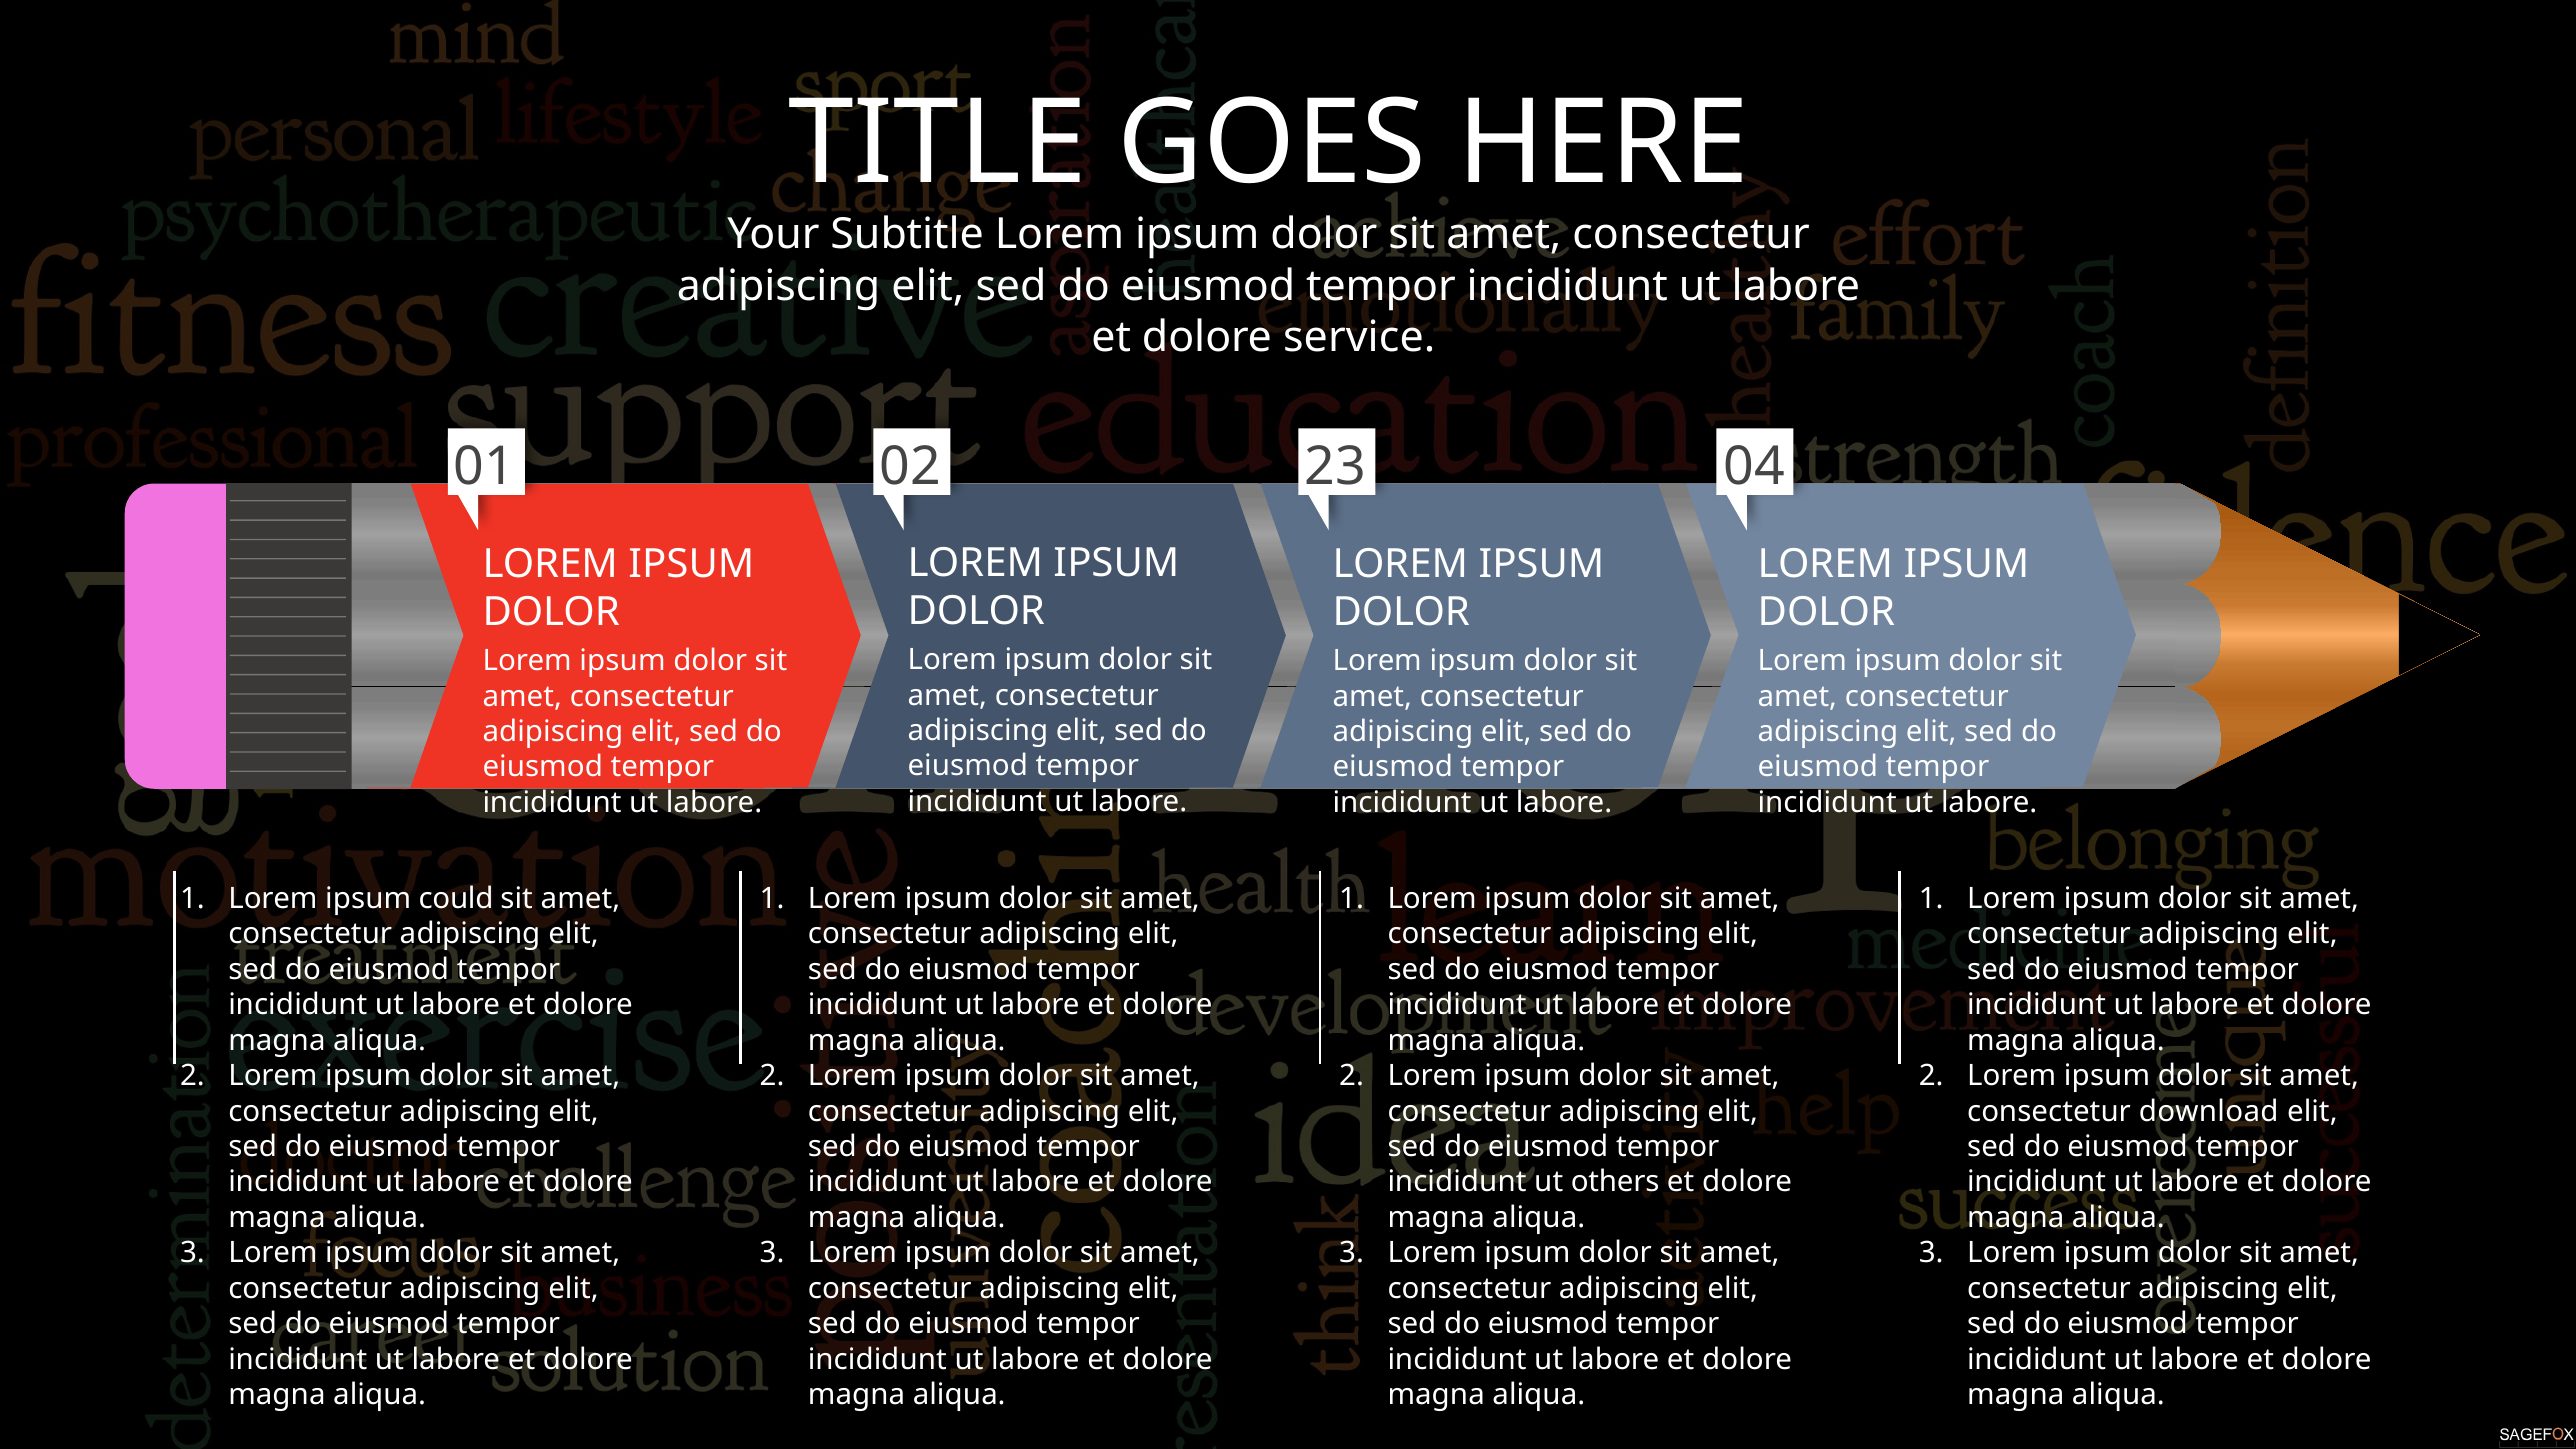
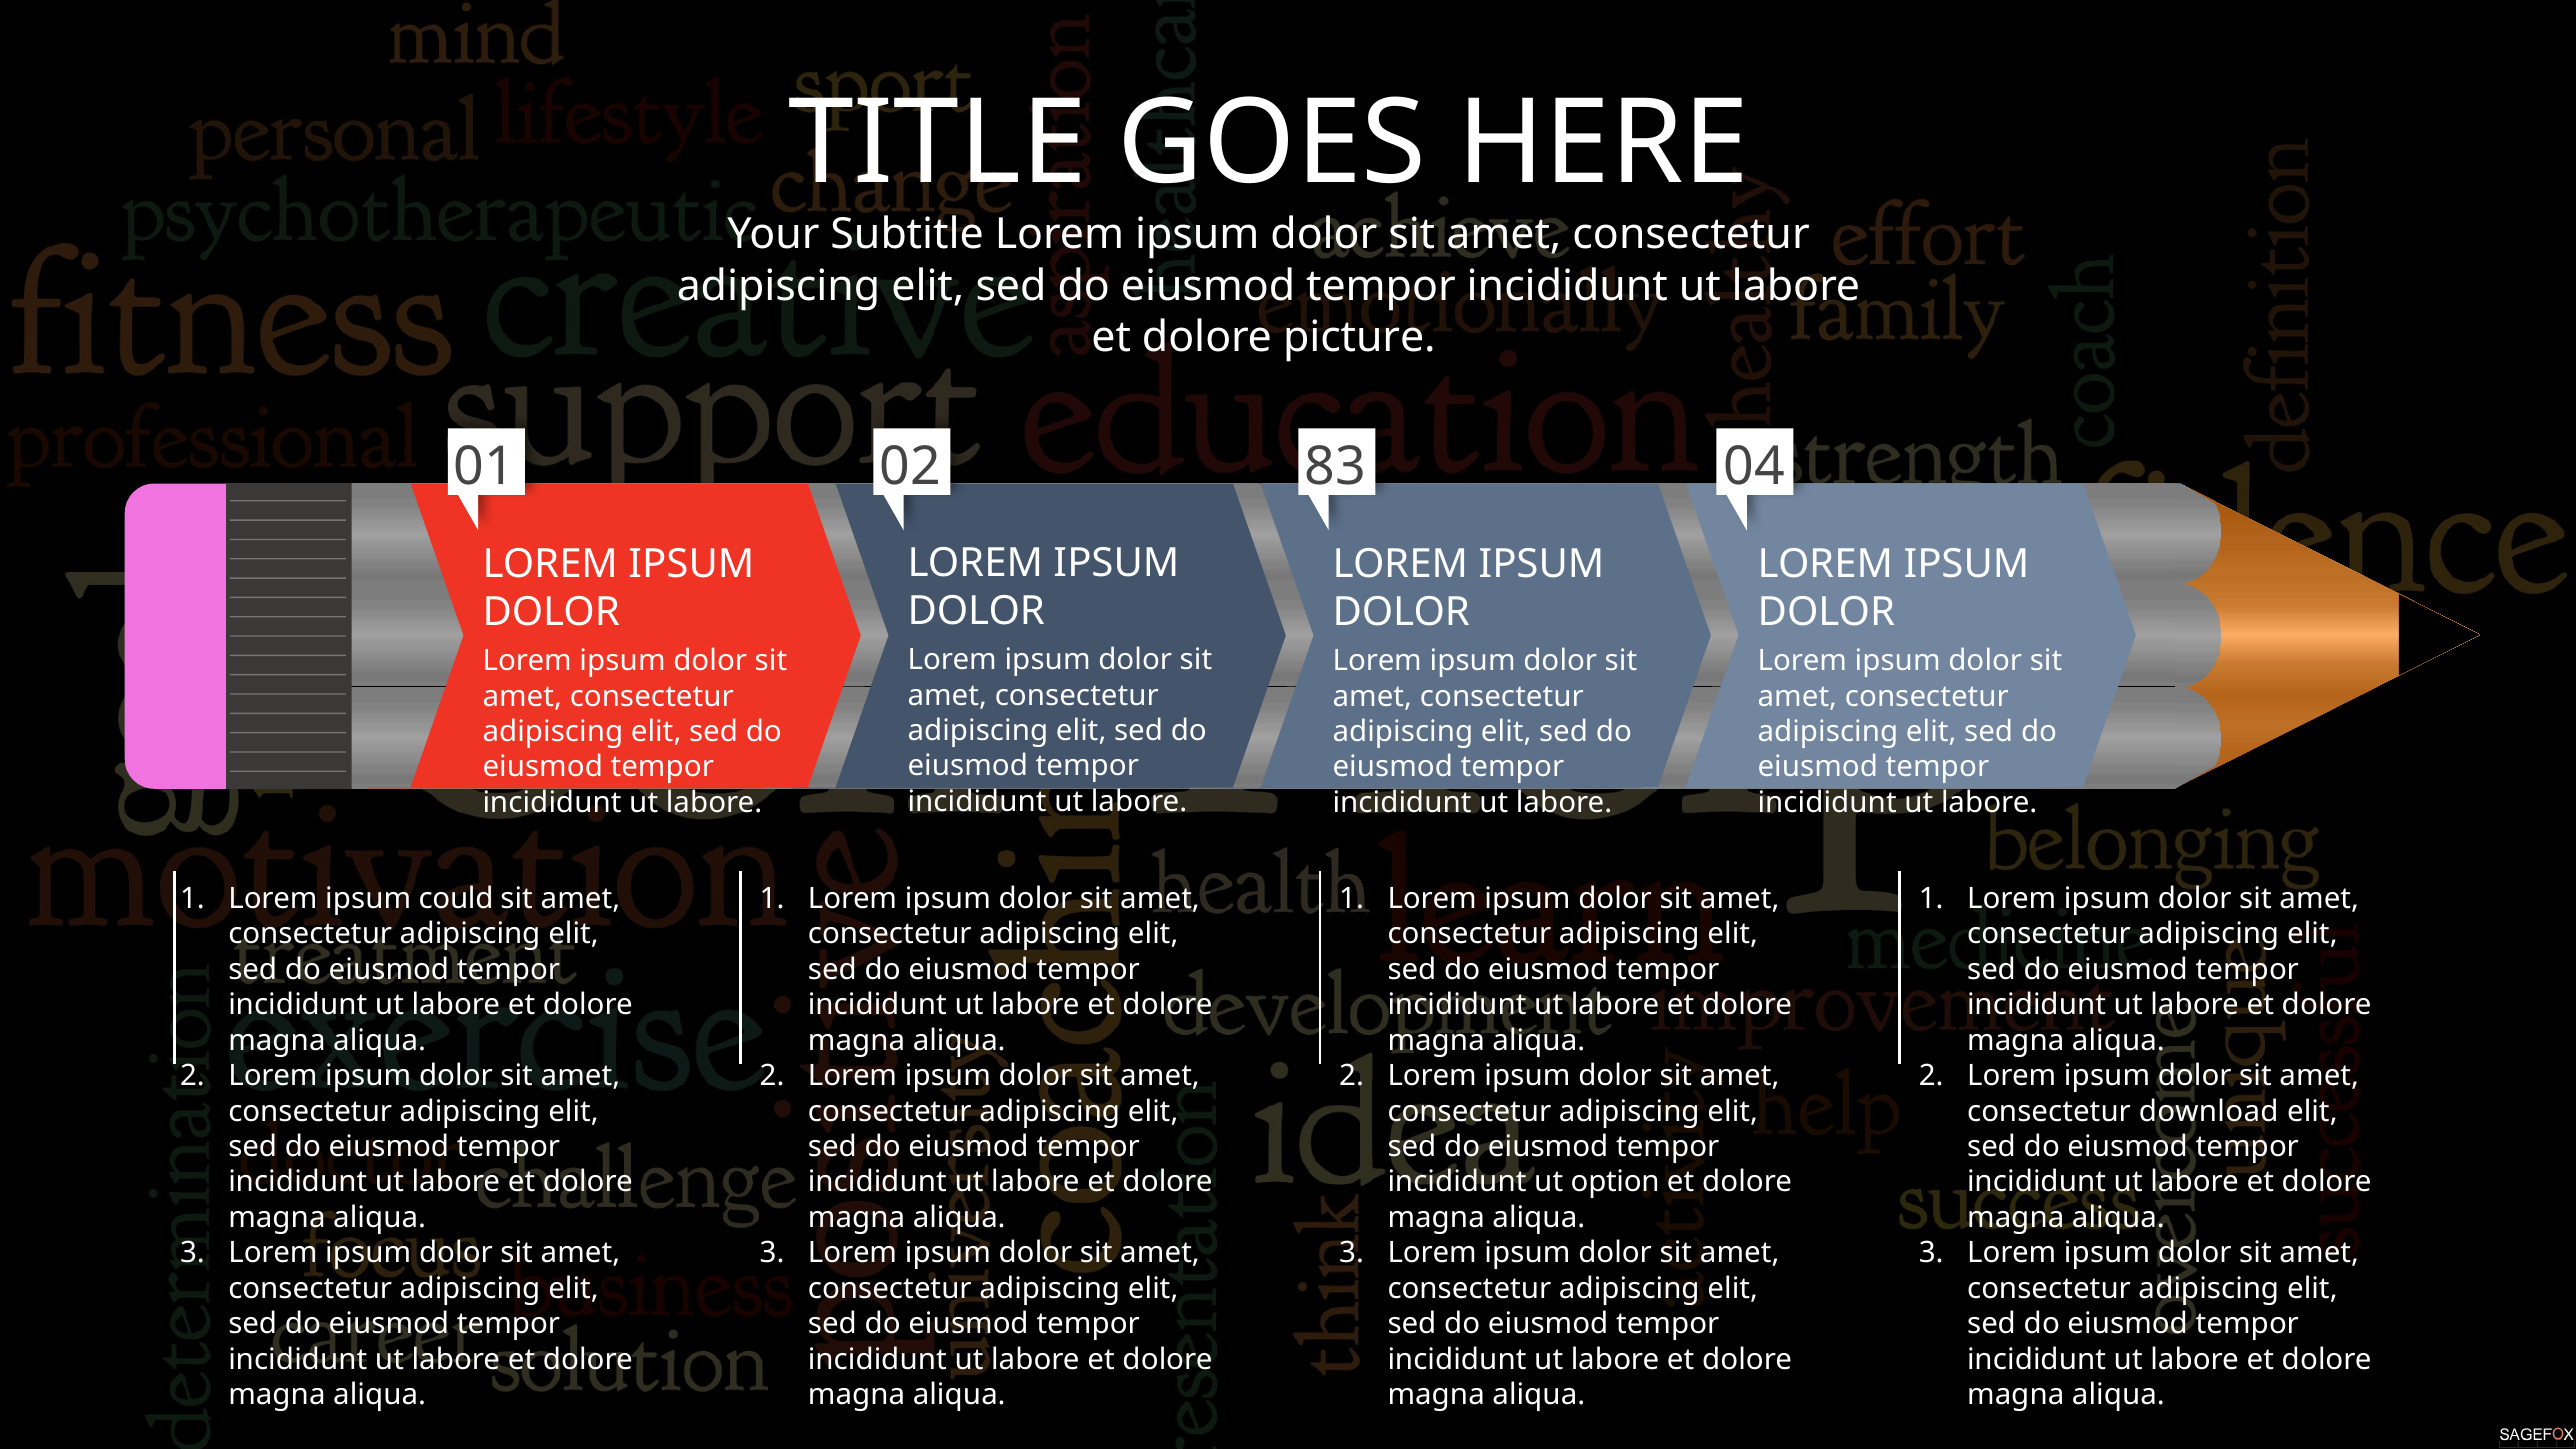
service: service -> picture (1359, 337)
23: 23 -> 83 (1335, 467)
others: others -> option (1615, 1182)
